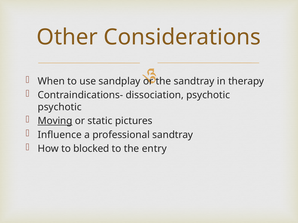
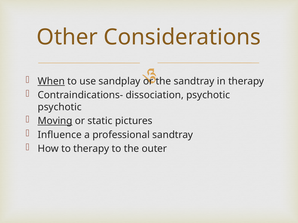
When underline: none -> present (51, 81)
to blocked: blocked -> therapy (91, 149)
entry: entry -> outer (154, 149)
